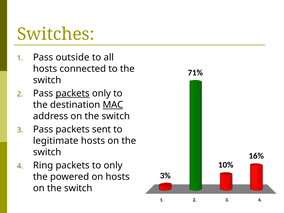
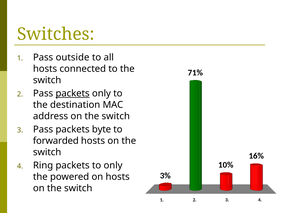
MAC underline: present -> none (113, 105)
sent: sent -> byte (102, 129)
legitimate: legitimate -> forwarded (56, 141)
